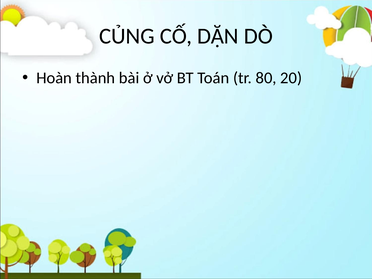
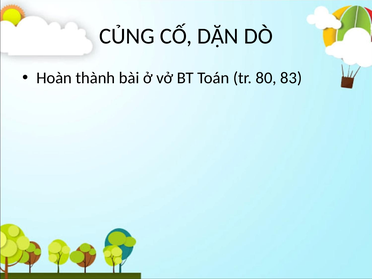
20: 20 -> 83 (291, 78)
